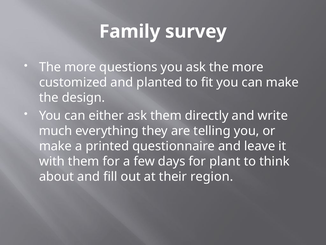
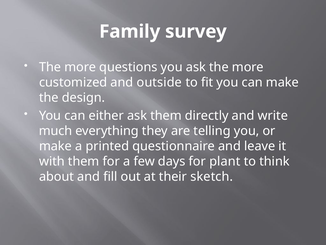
planted: planted -> outside (159, 82)
region: region -> sketch (212, 176)
